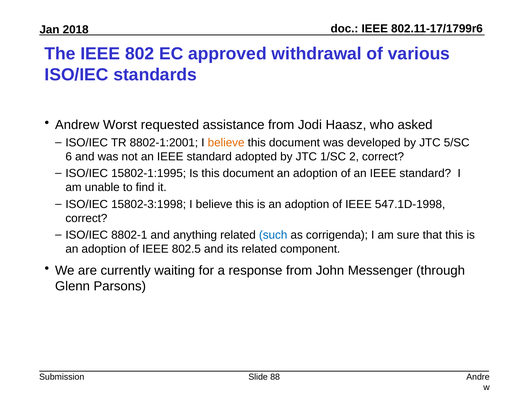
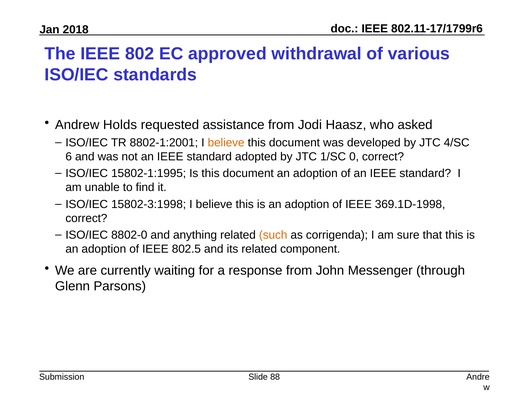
Worst: Worst -> Holds (120, 125)
5/SC: 5/SC -> 4/SC (457, 143)
2: 2 -> 0 (354, 157)
547.1D-1998: 547.1D-1998 -> 369.1D-1998 (410, 204)
8802-1: 8802-1 -> 8802-0 (129, 235)
such colour: blue -> orange (273, 235)
